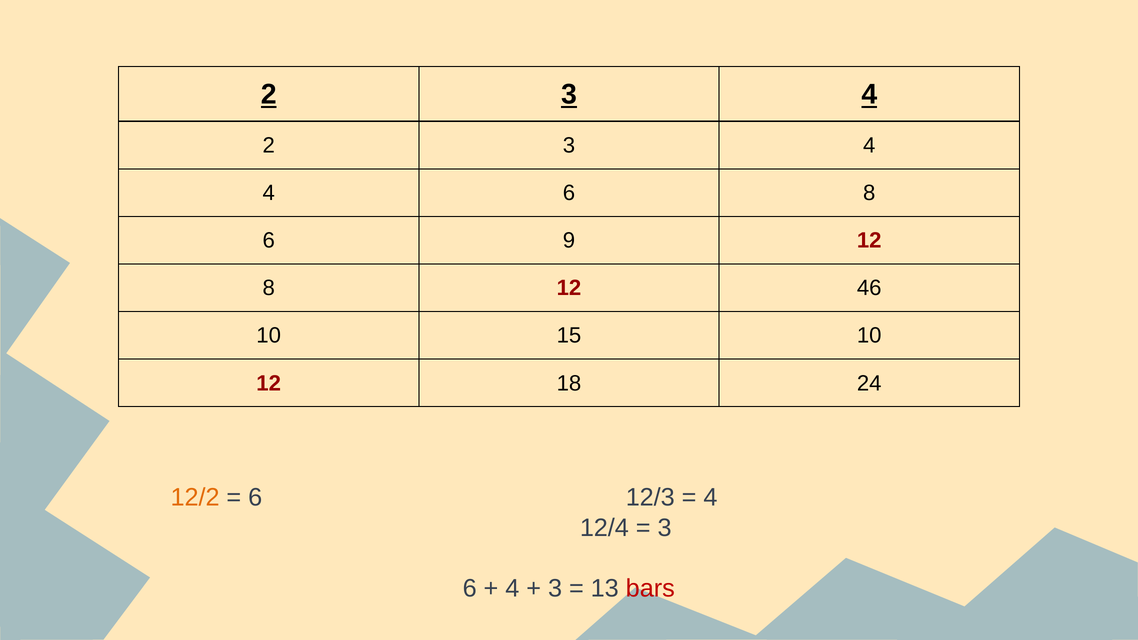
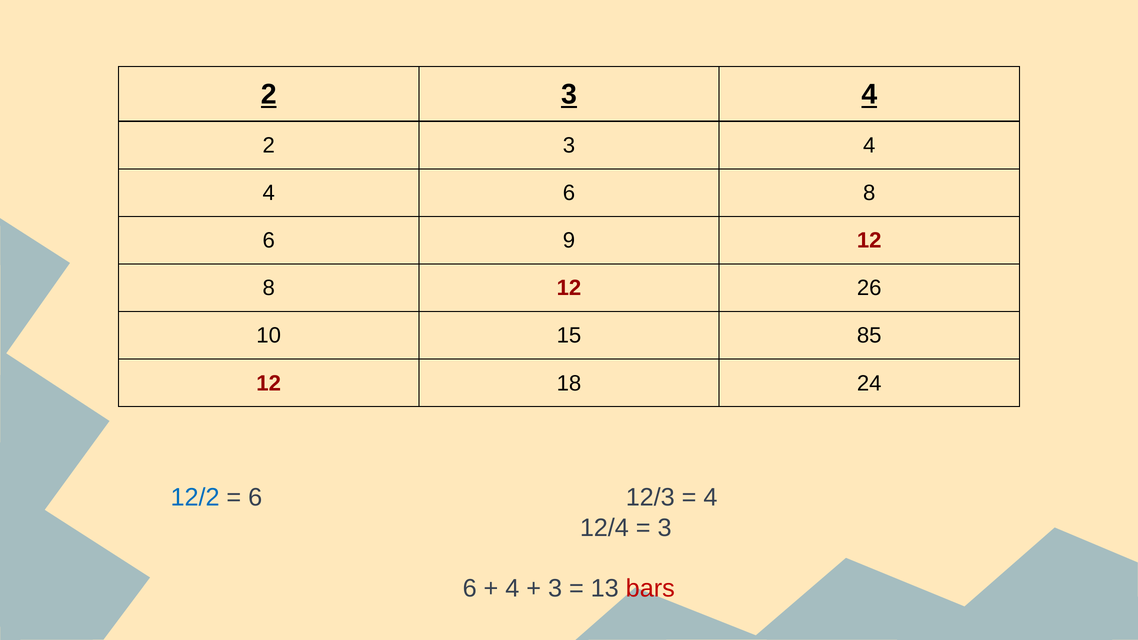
46: 46 -> 26 (869, 288)
15 10: 10 -> 85 (869, 336)
12/2 colour: orange -> blue (195, 498)
